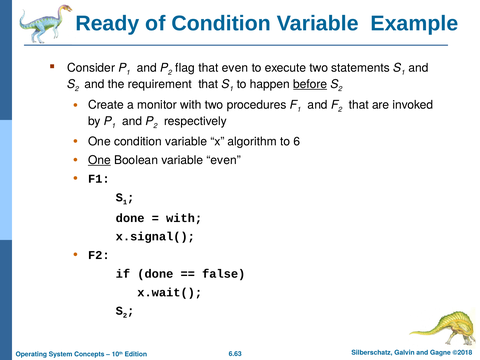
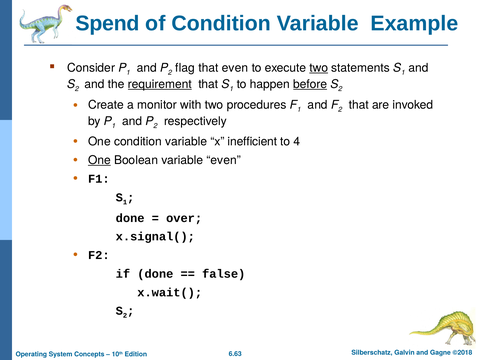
Ready: Ready -> Spend (107, 23)
two underline: none -> present (319, 68)
requirement underline: none -> present (160, 84)
algorithm: algorithm -> inefficient (252, 142)
6: 6 -> 4 (297, 142)
with: with -> over (184, 218)
